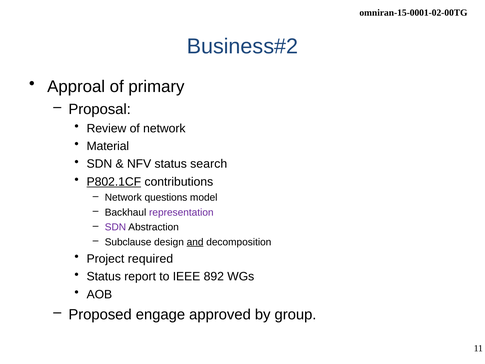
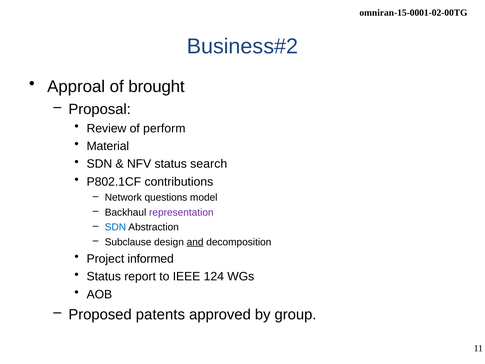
primary: primary -> brought (157, 86)
of network: network -> perform (164, 128)
P802.1CF underline: present -> none (114, 182)
SDN colour: purple -> blue (115, 227)
required: required -> informed (151, 259)
892: 892 -> 124 (214, 276)
engage: engage -> patents (160, 314)
